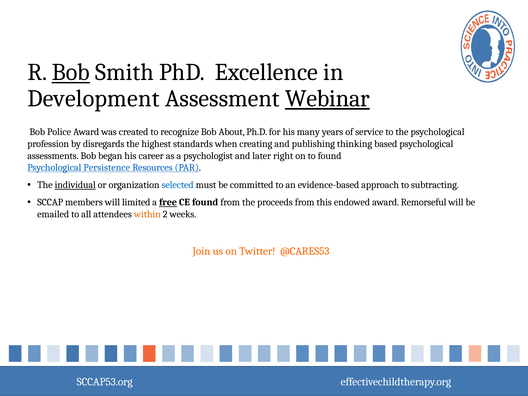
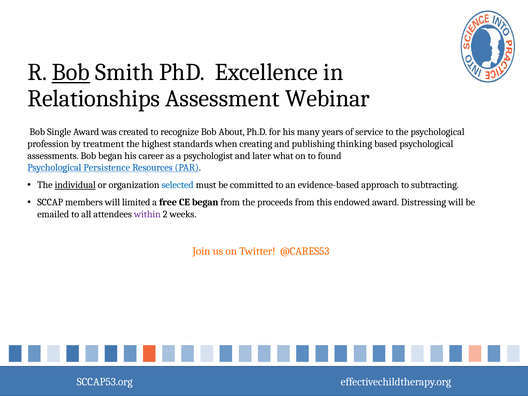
Development: Development -> Relationships (94, 98)
Webinar underline: present -> none (327, 98)
Police: Police -> Single (59, 132)
disregards: disregards -> treatment (104, 144)
right: right -> what (283, 156)
free underline: present -> none (168, 202)
CE found: found -> began (205, 202)
Remorseful: Remorseful -> Distressing (424, 202)
within colour: orange -> purple (147, 214)
